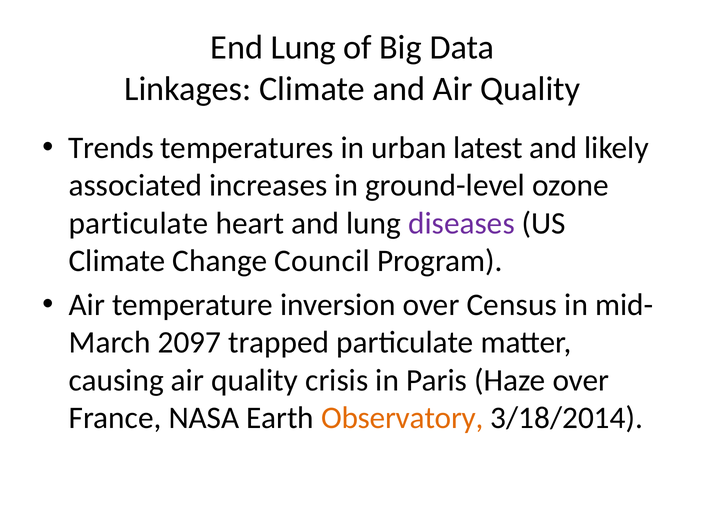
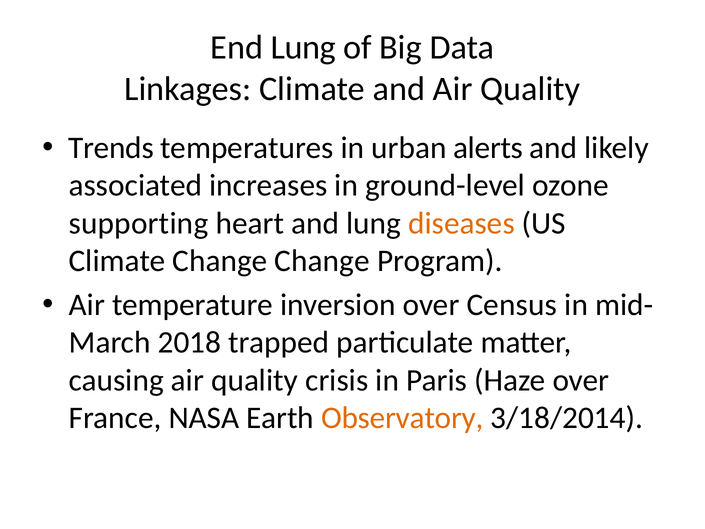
latest: latest -> alerts (488, 148)
particulate: particulate -> supporting (139, 223)
diseases colour: purple -> orange (461, 223)
Change Council: Council -> Change (322, 261)
2097: 2097 -> 2018 (189, 342)
